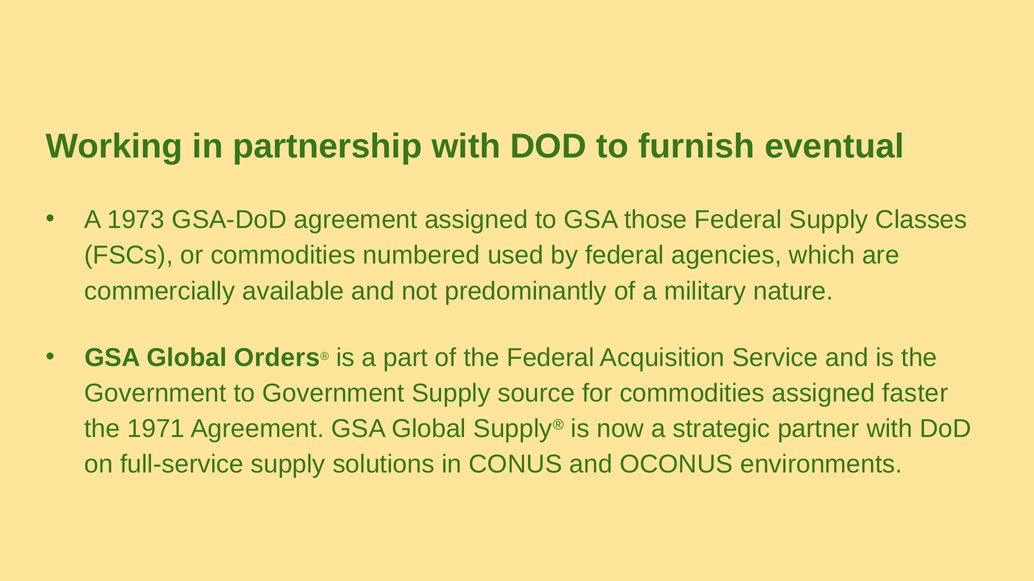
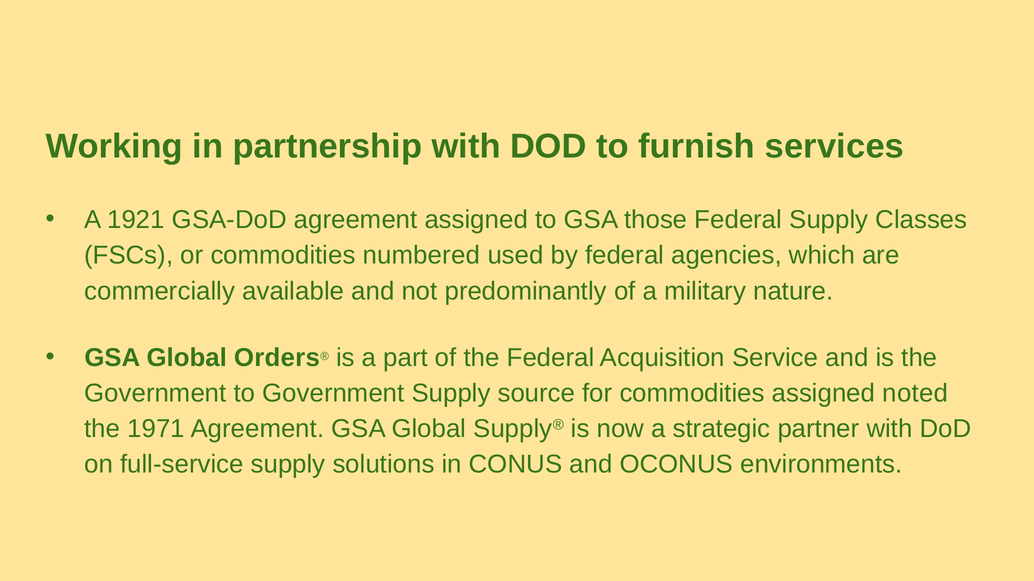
eventual: eventual -> services (834, 147)
1973: 1973 -> 1921 (136, 220)
faster: faster -> noted (915, 394)
